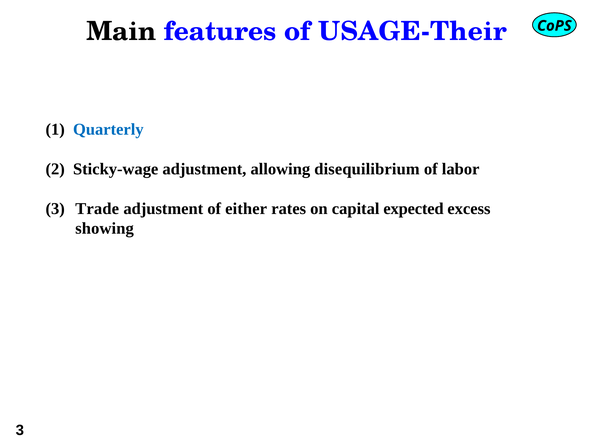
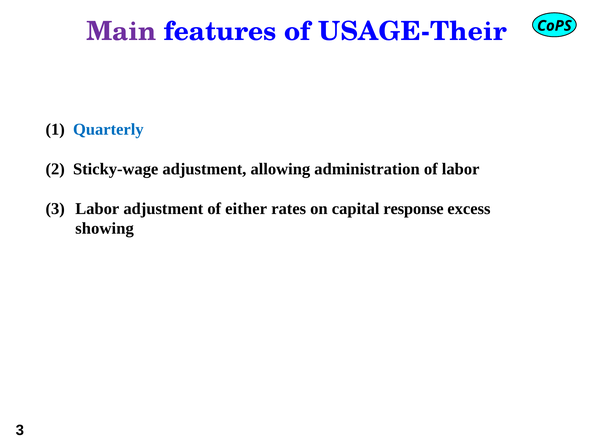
Main colour: black -> purple (121, 31)
disequilibrium: disequilibrium -> administration (367, 169)
Trade: Trade -> Labor (97, 208)
expected: expected -> response (414, 208)
